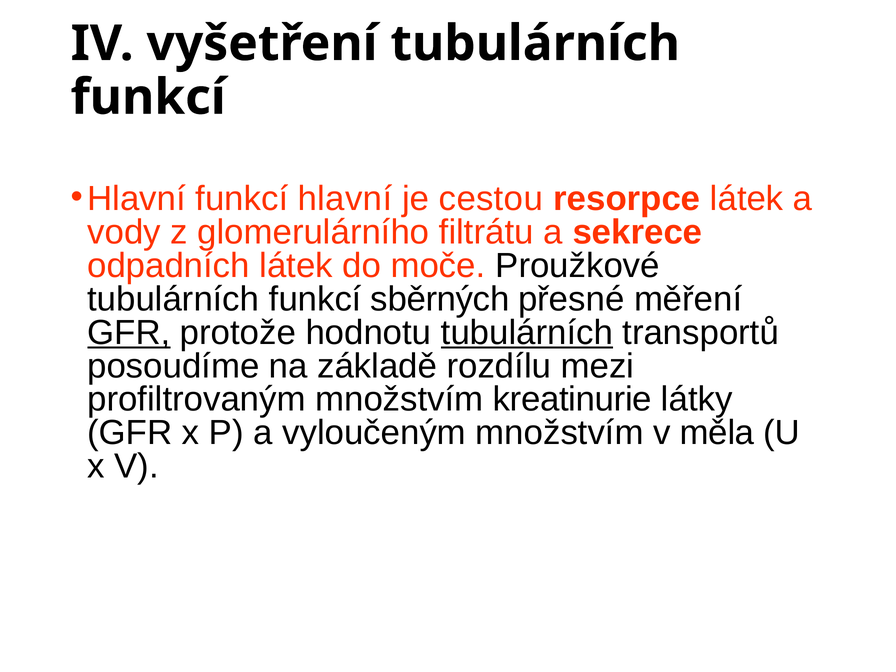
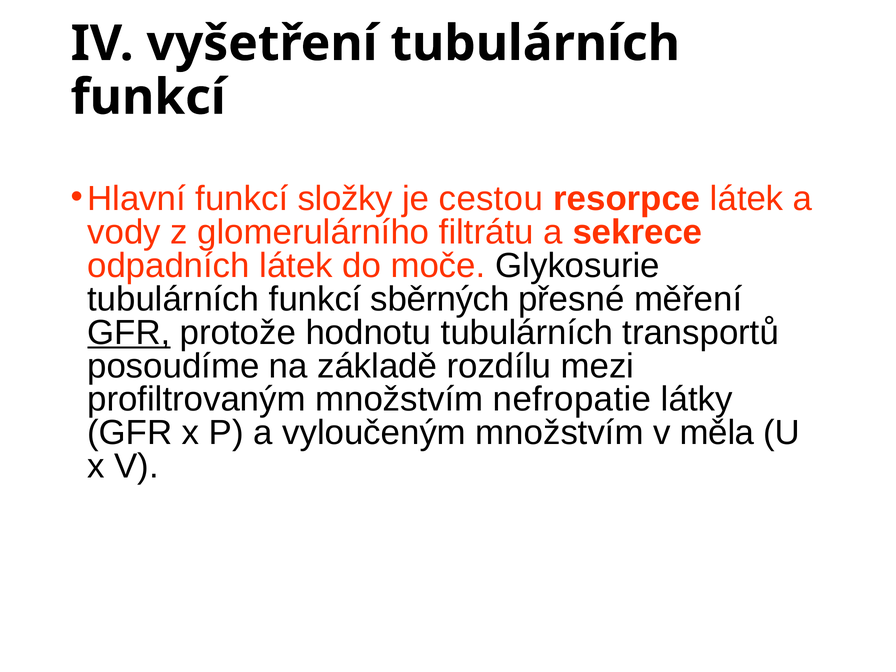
Hlavní funkcí hlavní: hlavní -> složky (345, 199)
Proužkové: Proužkové -> Glykosurie (578, 266)
tubulárních underline: present -> none (527, 333)
kreatinurie: kreatinurie -> nefropatie (572, 399)
